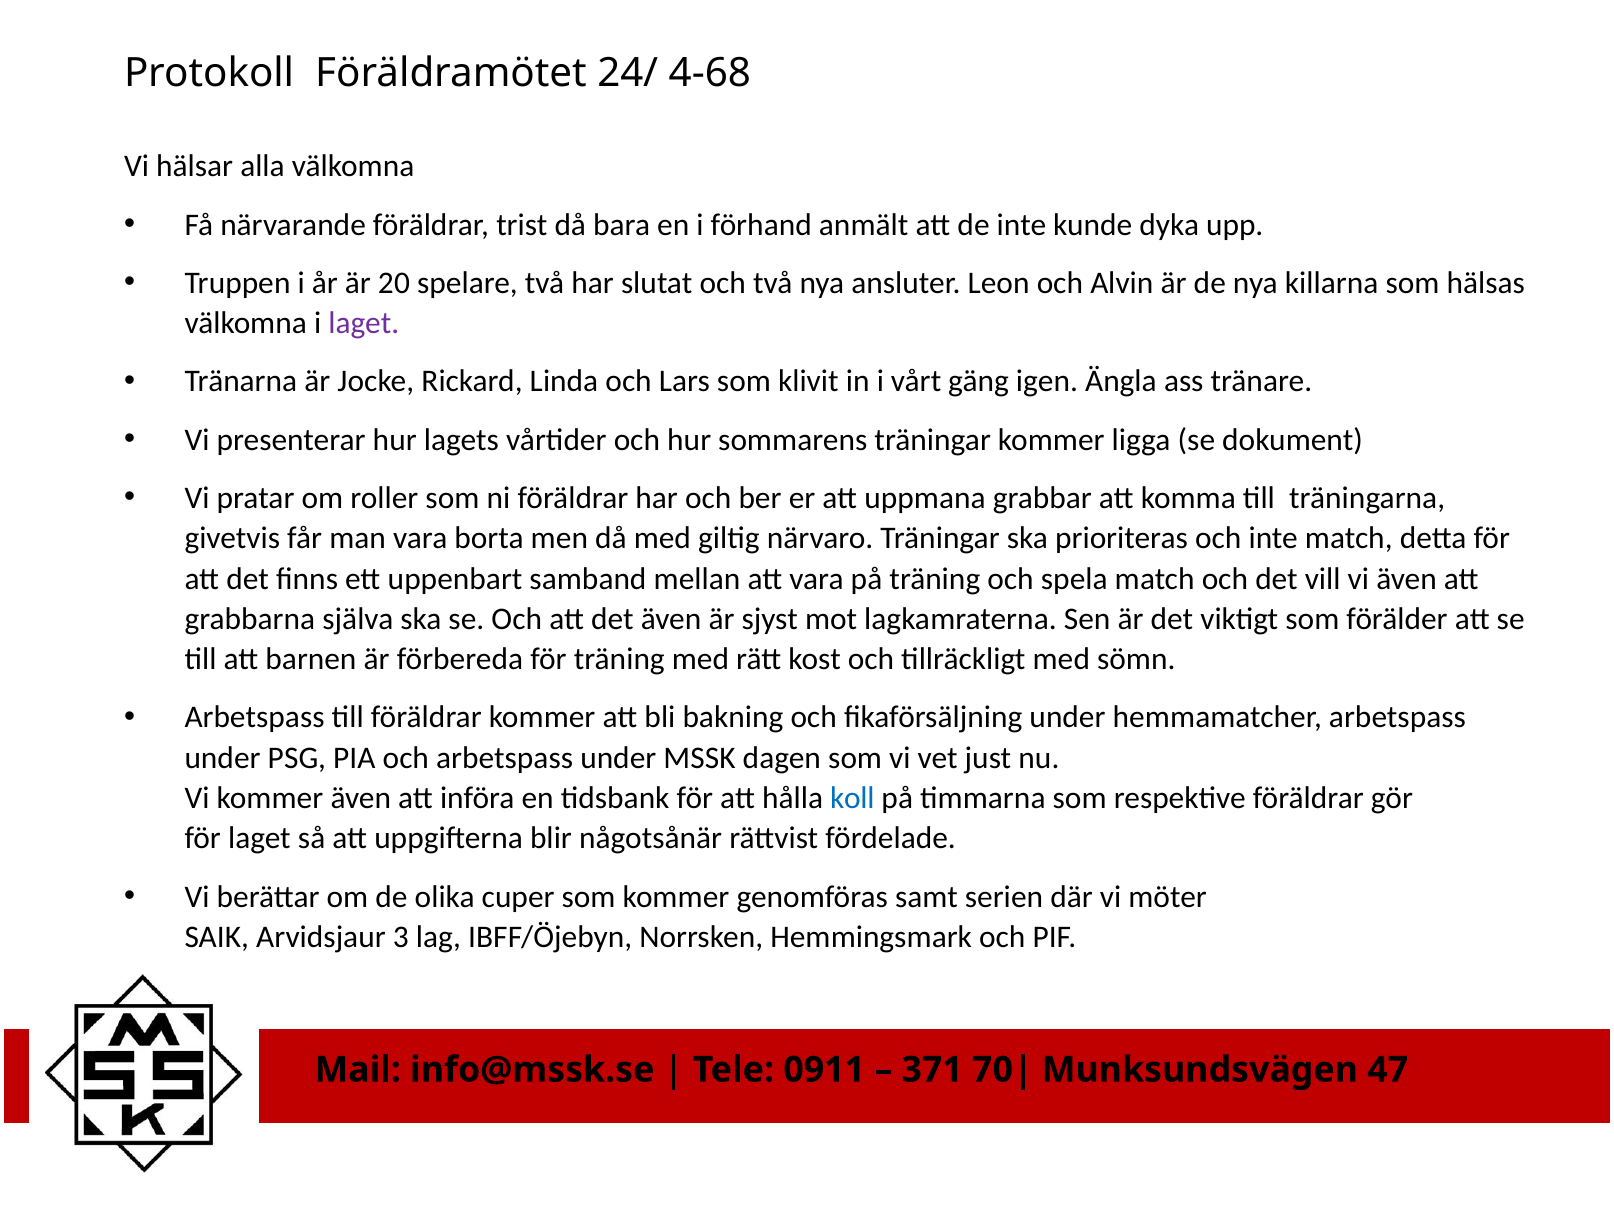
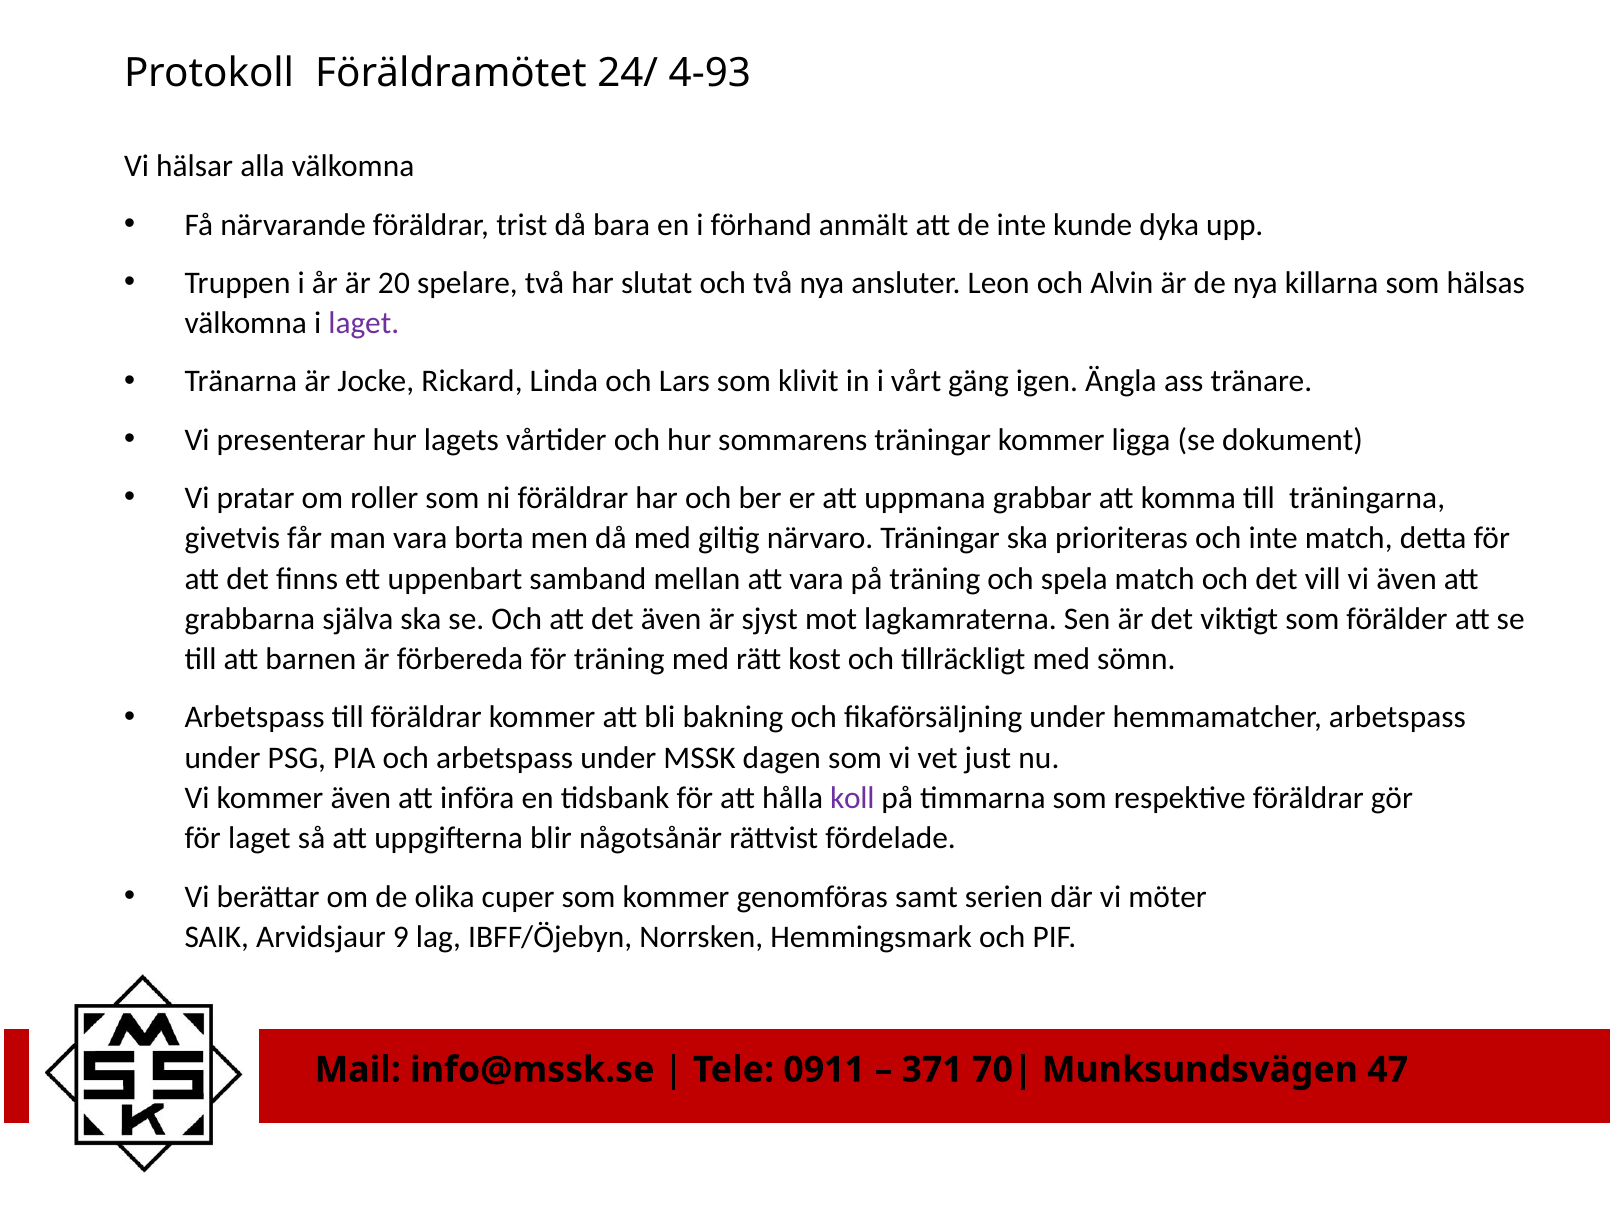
4-68: 4-68 -> 4-93 (710, 73)
koll colour: blue -> purple (852, 798)
3: 3 -> 9 (401, 937)
